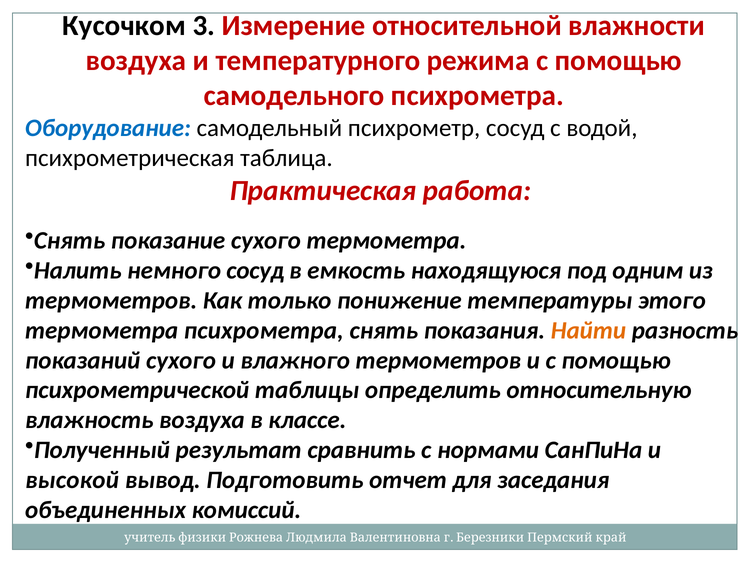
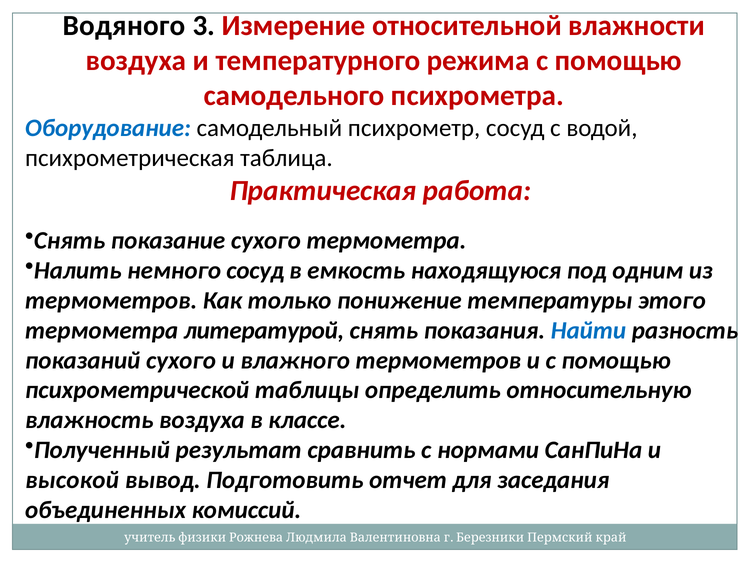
Кусочком: Кусочком -> Водяного (124, 26)
термометра психрометра: психрометра -> литературой (264, 331)
Найти colour: orange -> blue (588, 331)
